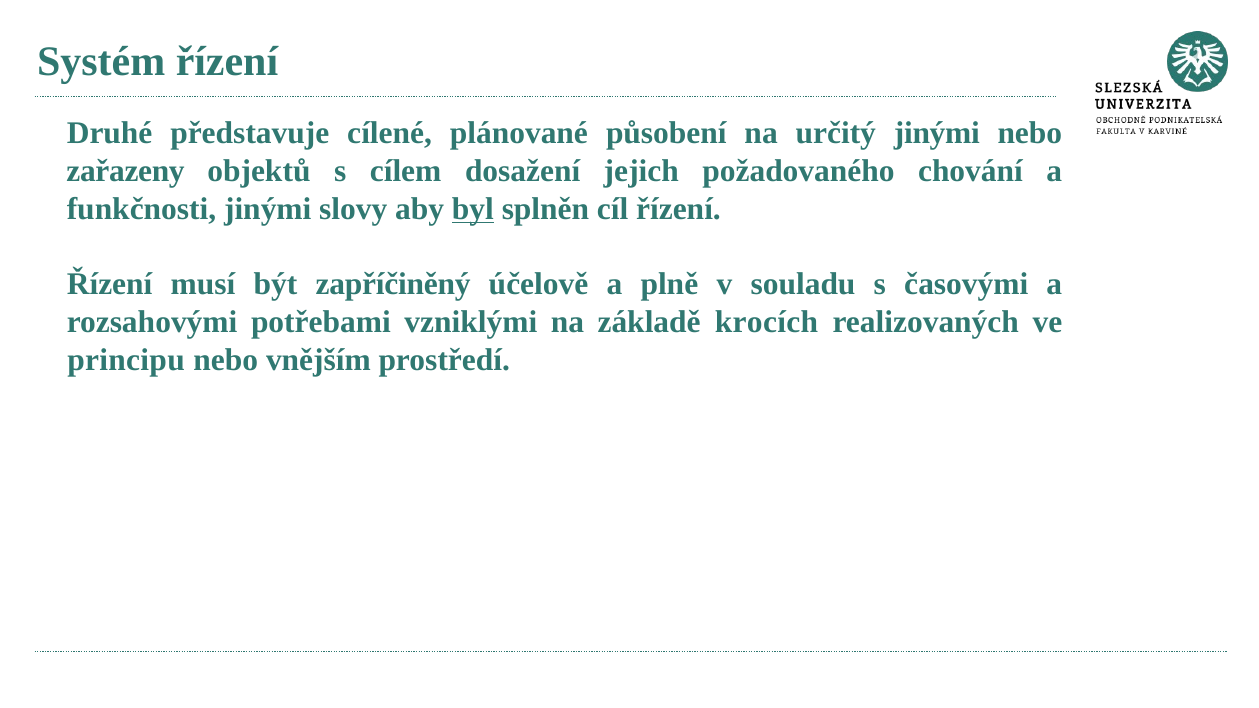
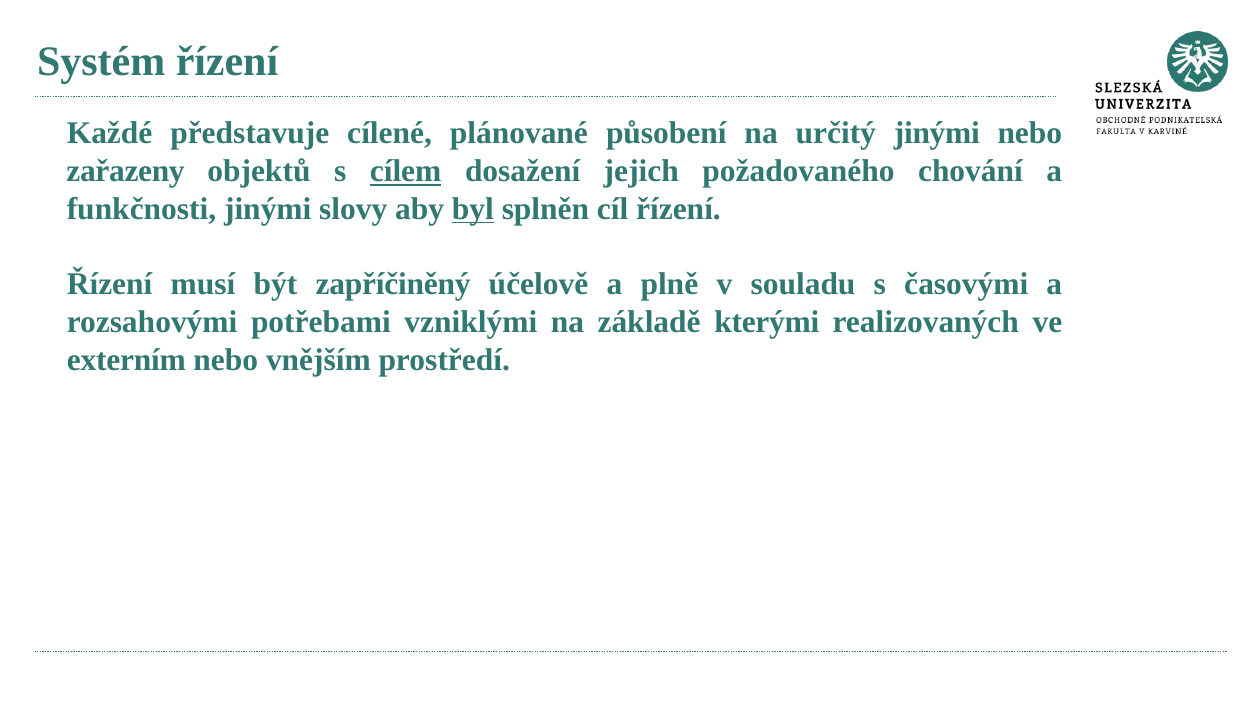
Druhé: Druhé -> Každé (110, 134)
cílem underline: none -> present (406, 171)
krocích: krocích -> kterými (767, 322)
principu: principu -> externím (126, 360)
